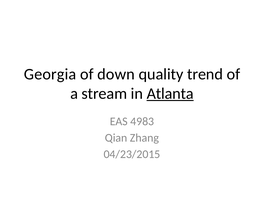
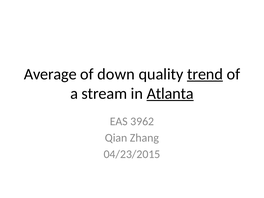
Georgia: Georgia -> Average (50, 74)
trend underline: none -> present (205, 74)
4983: 4983 -> 3962 (142, 121)
